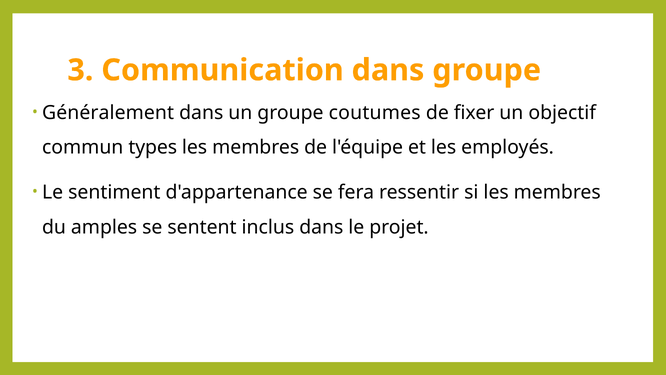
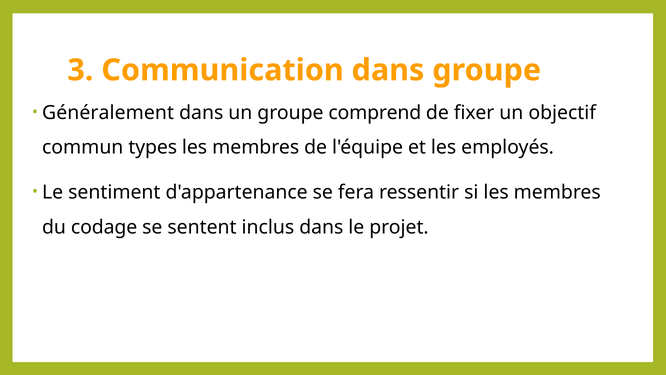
coutumes: coutumes -> comprend (375, 113)
amples: amples -> codage (104, 227)
